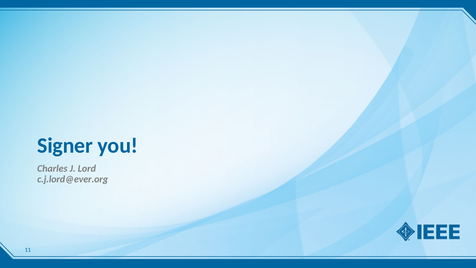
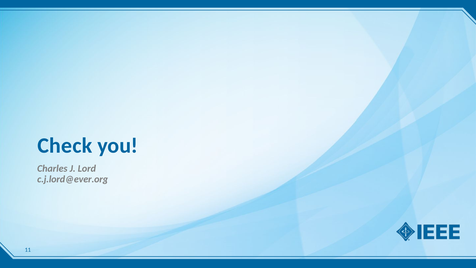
Signer: Signer -> Check (65, 145)
